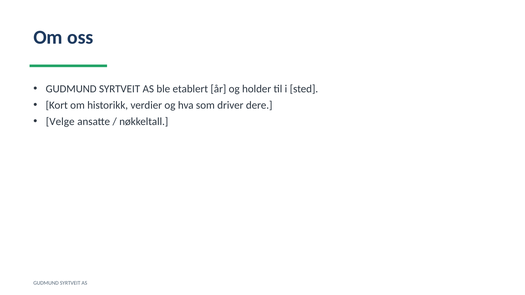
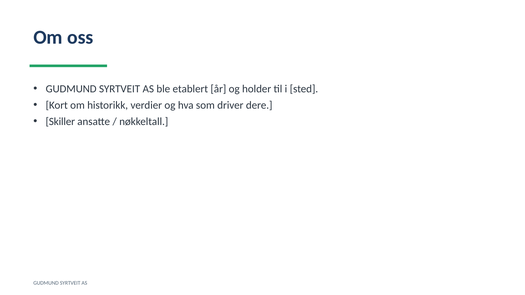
Velge: Velge -> Skiller (60, 122)
